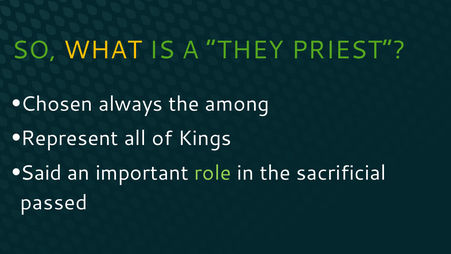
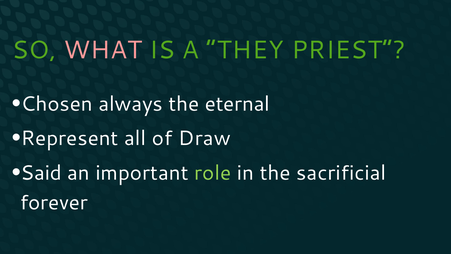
WHAT colour: yellow -> pink (103, 50)
among: among -> eternal (237, 104)
Kings: Kings -> Draw (205, 138)
passed: passed -> forever (54, 203)
